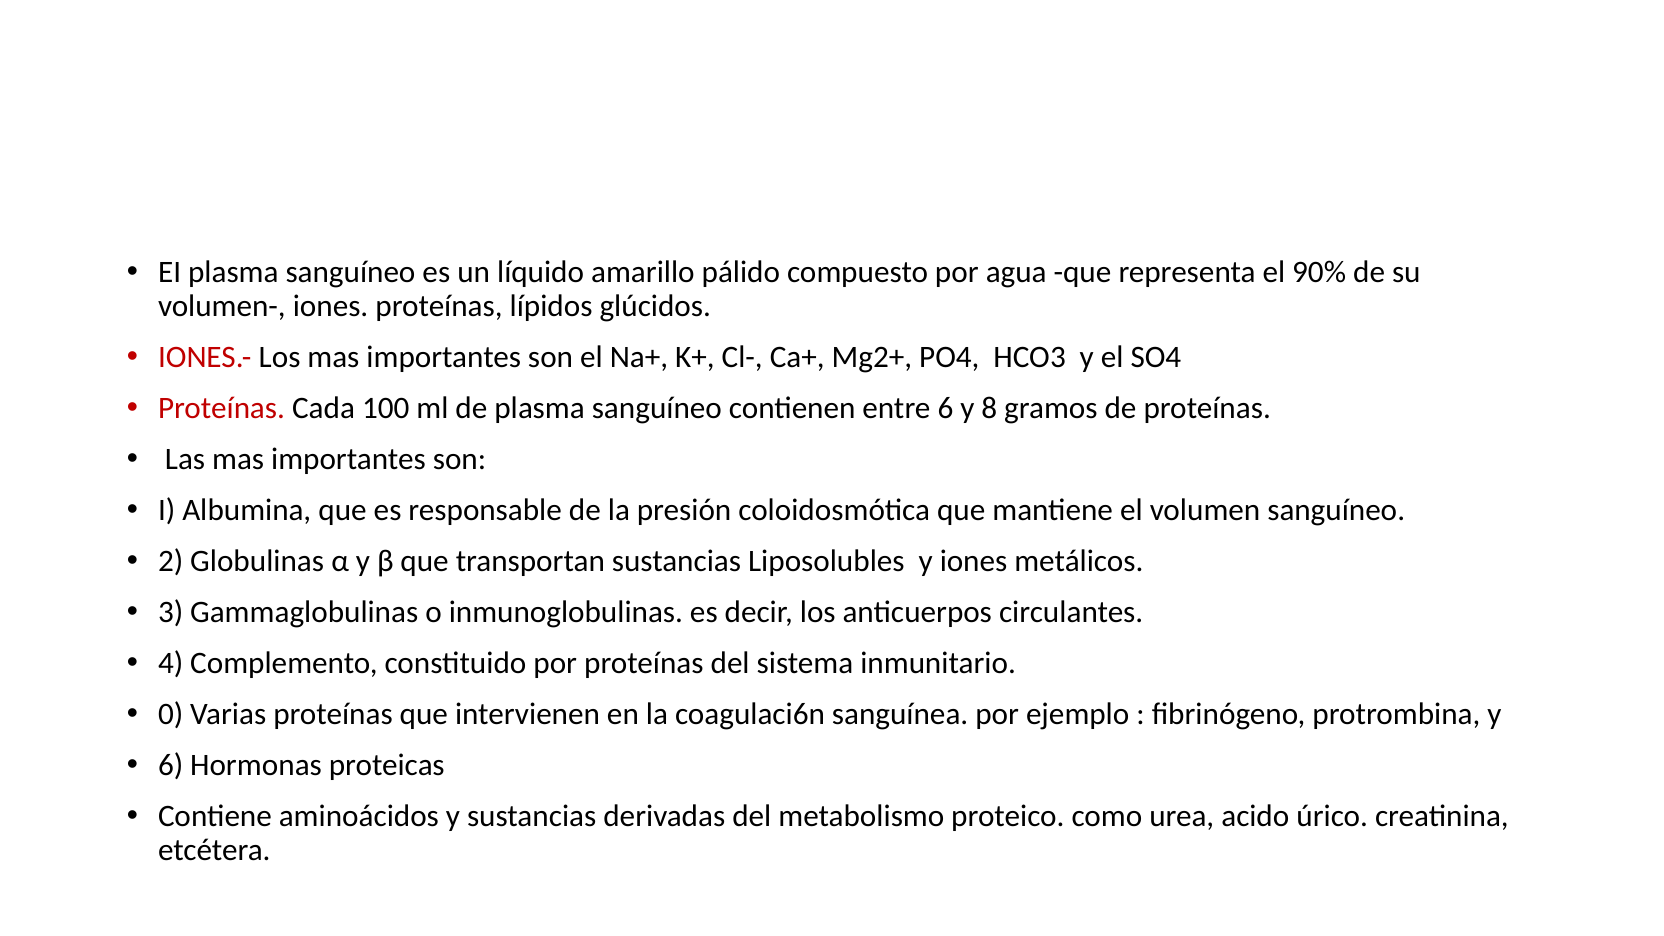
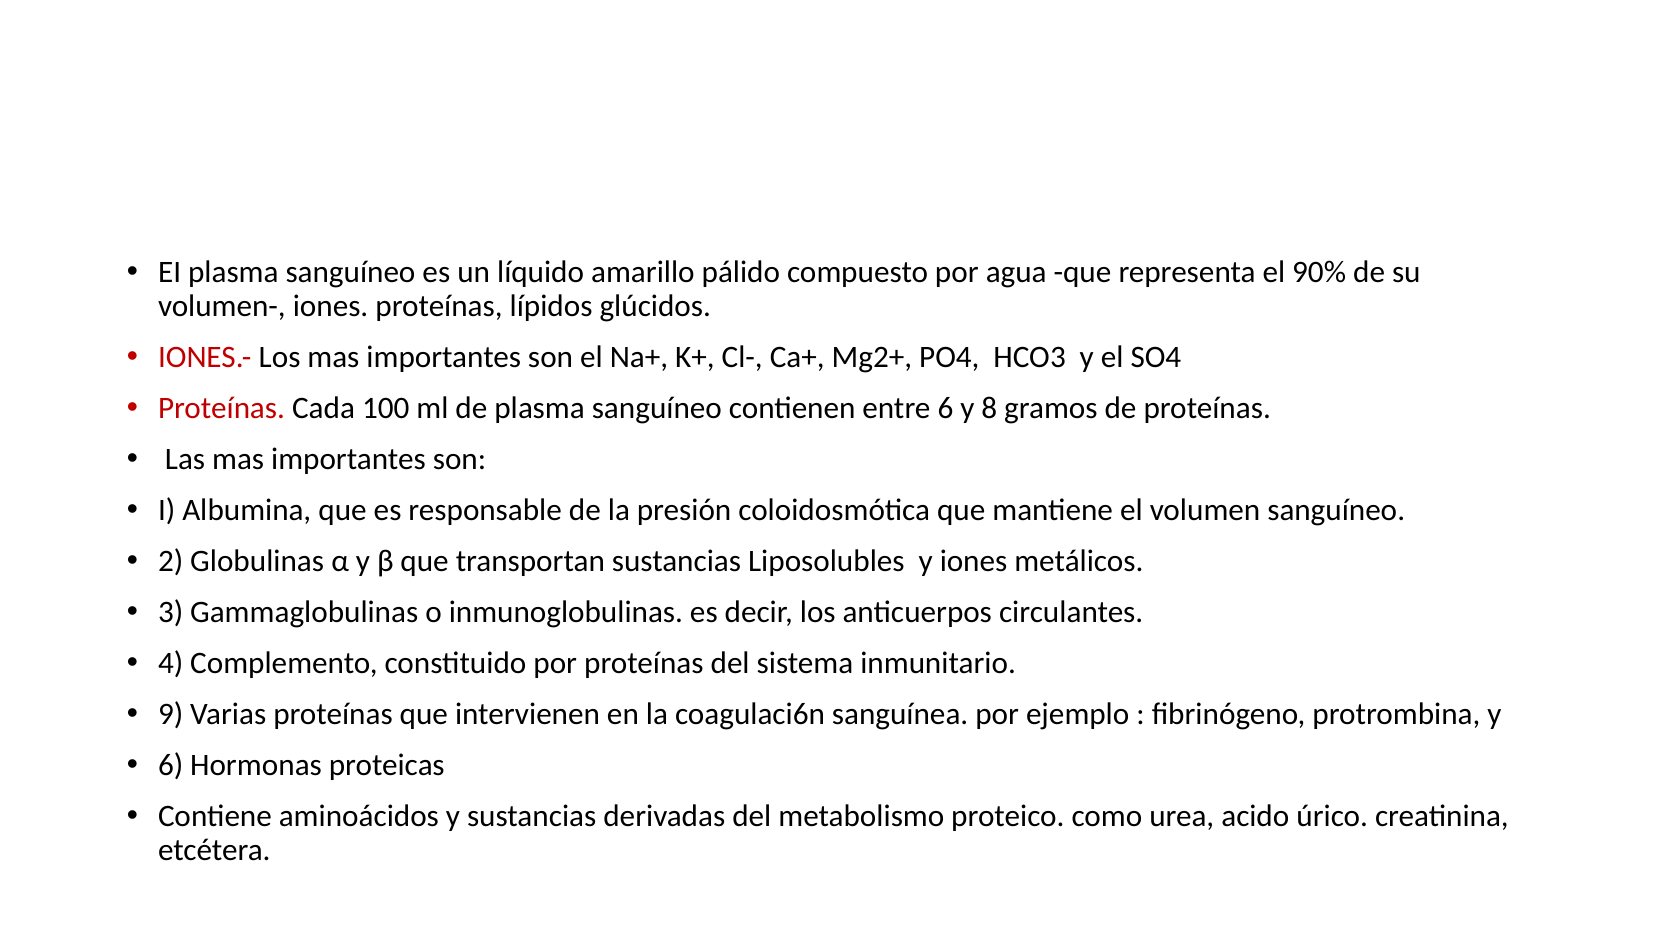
0: 0 -> 9 (171, 714)
